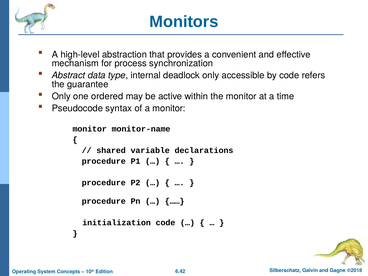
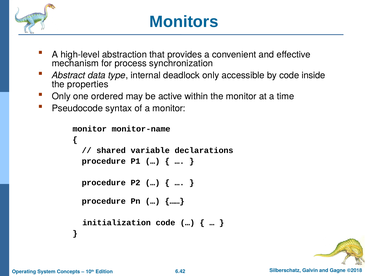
refers: refers -> inside (314, 75)
guarantee: guarantee -> properties (88, 84)
